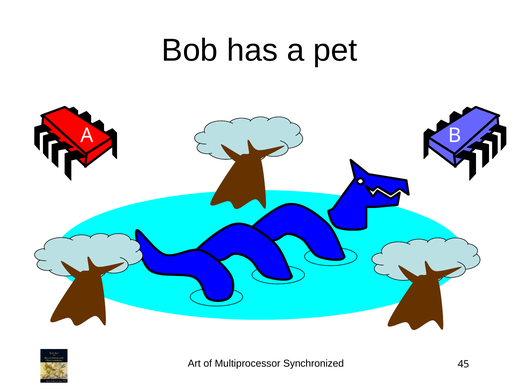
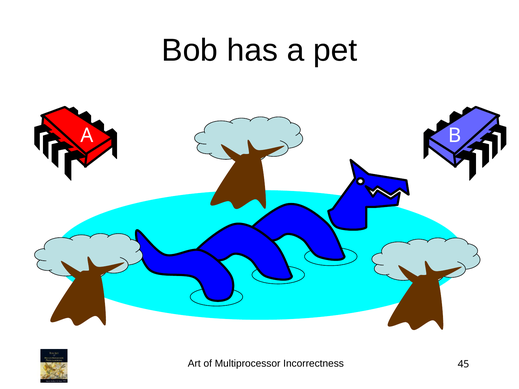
Synchronized: Synchronized -> Incorrectness (314, 364)
